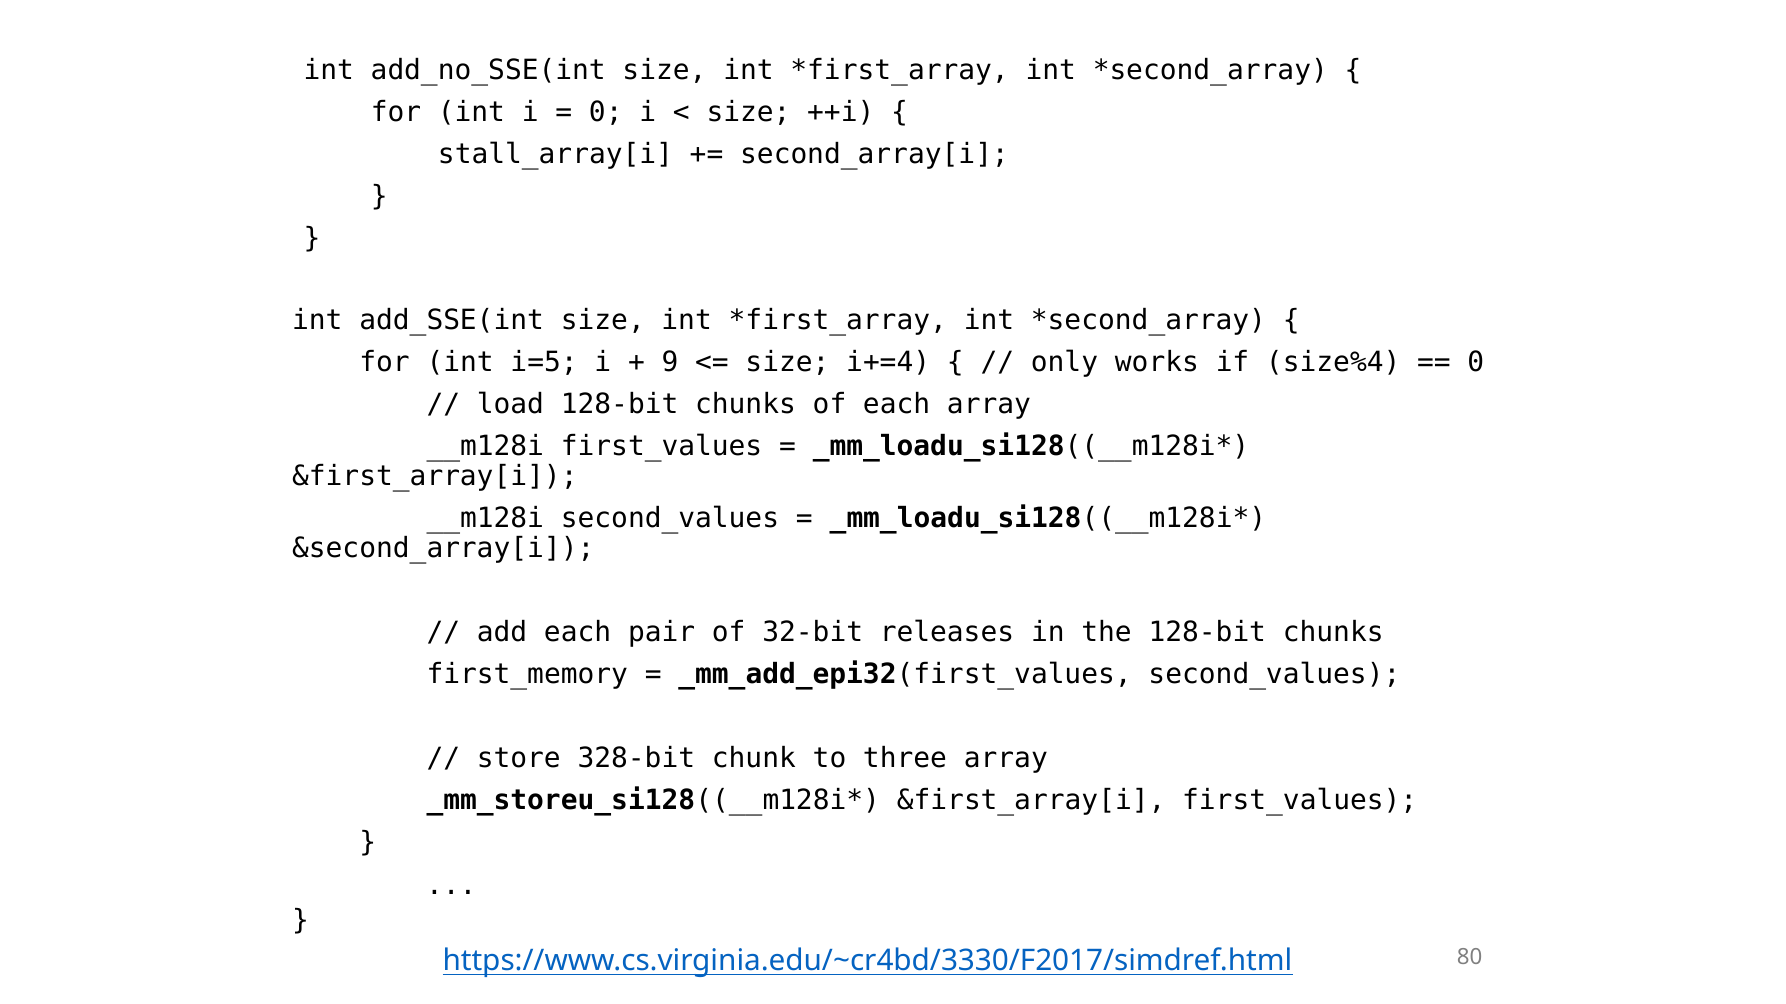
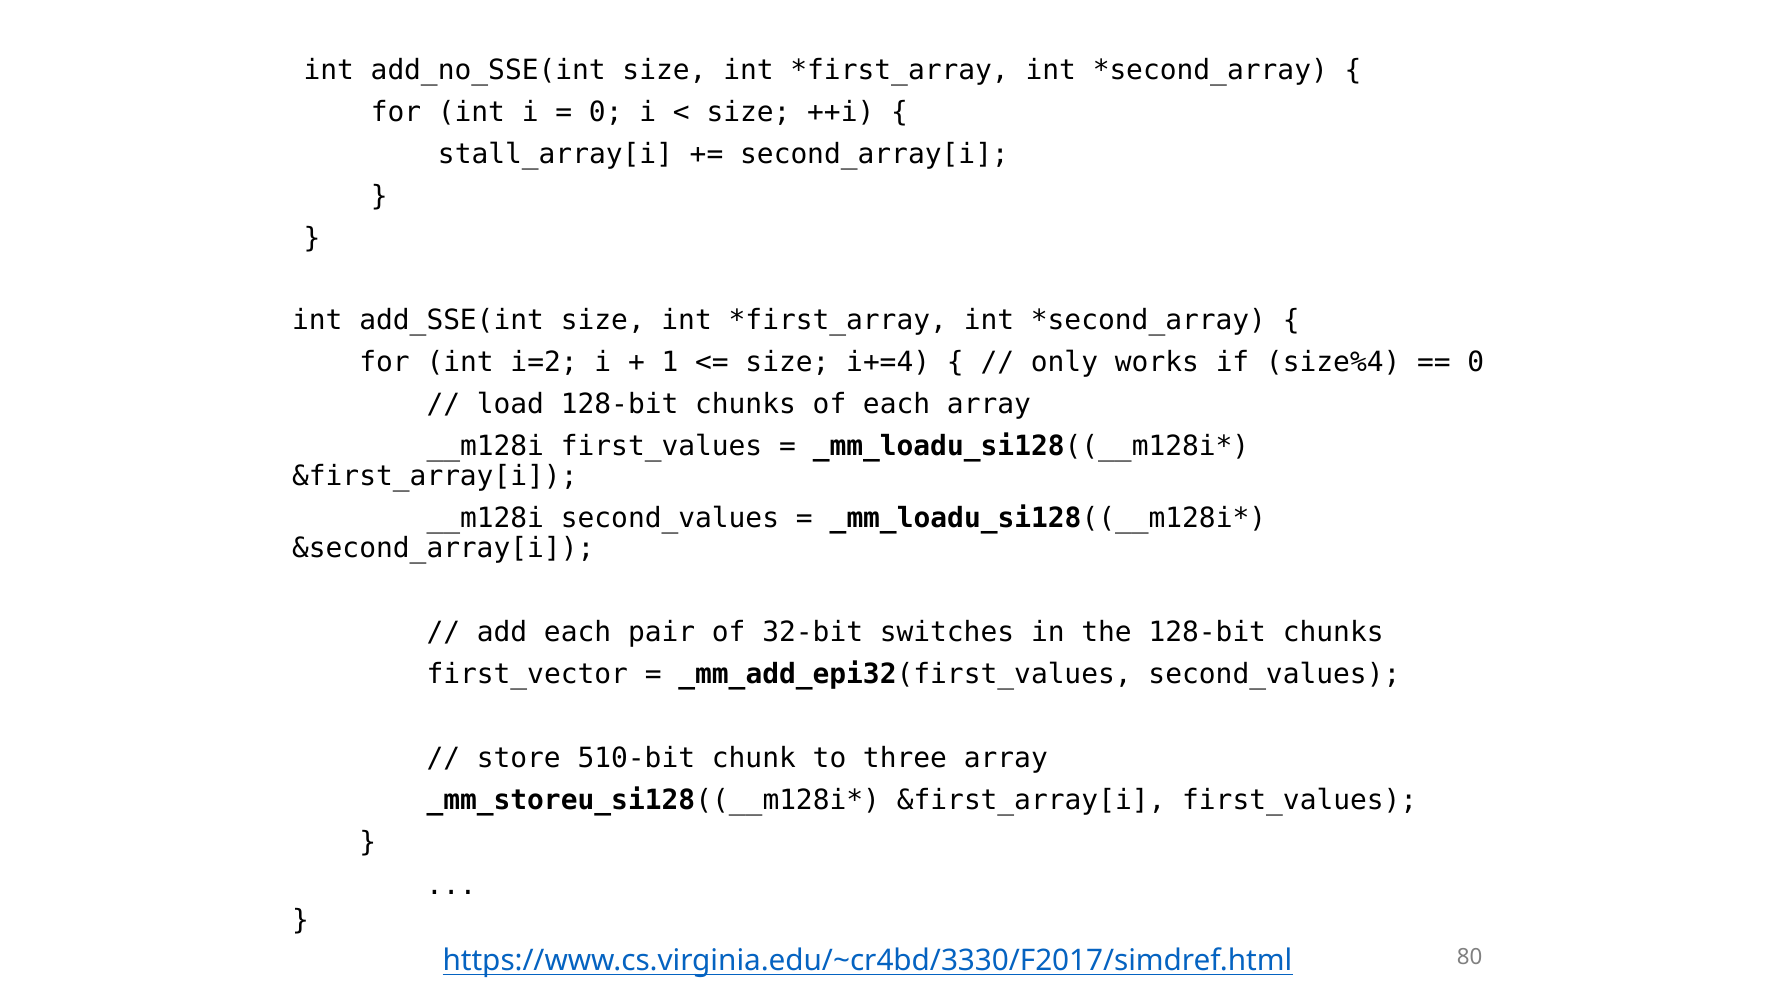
i=5: i=5 -> i=2 (544, 362)
9: 9 -> 1 (670, 362)
releases: releases -> switches (947, 633)
first_memory: first_memory -> first_vector (527, 675)
328-bit: 328-bit -> 510-bit (636, 759)
